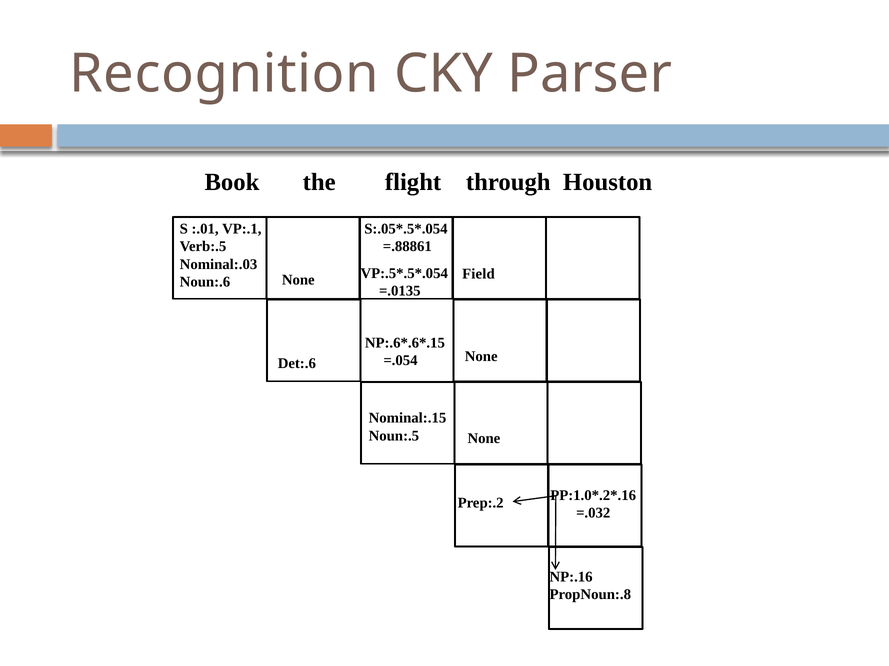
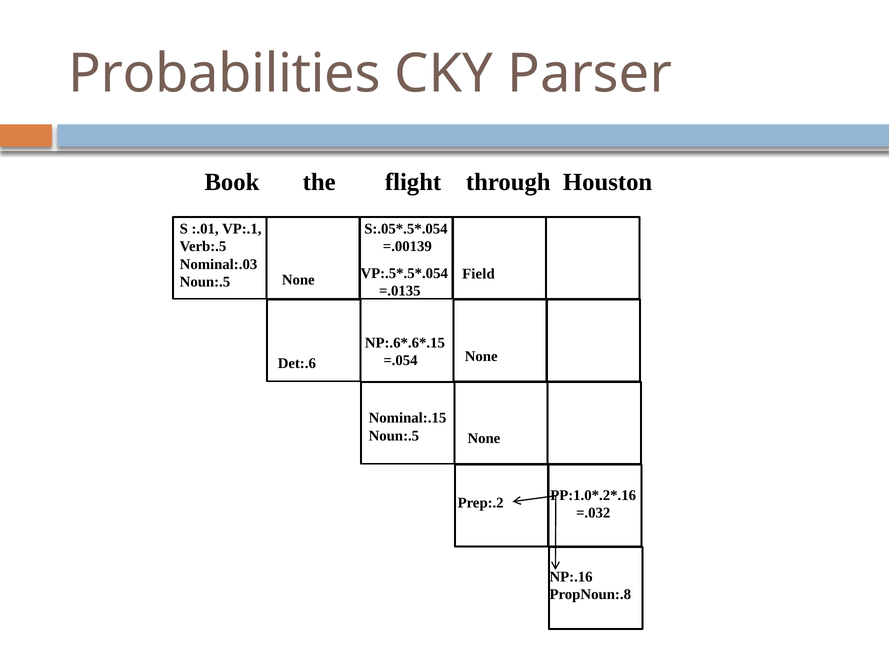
Recognition: Recognition -> Probabilities (224, 74)
=.88861: =.88861 -> =.00139 (407, 247)
Noun:.6: Noun:.6 -> Noun:.5 (205, 282)
